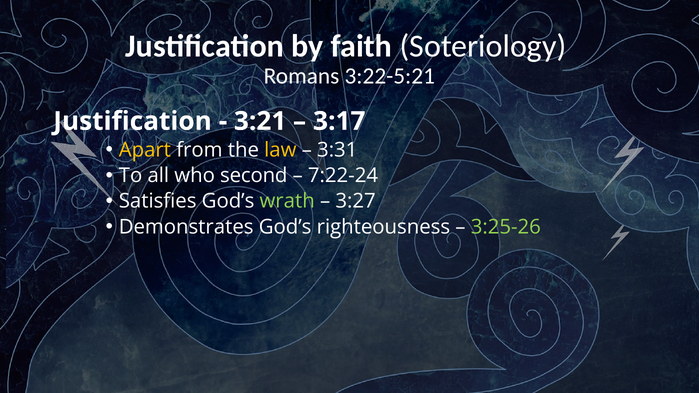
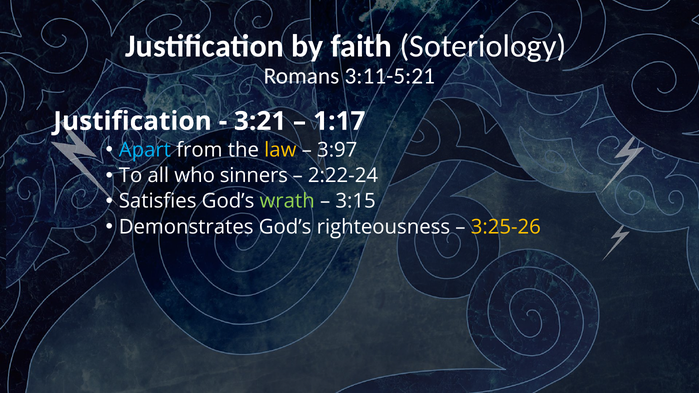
3:22-5:21: 3:22-5:21 -> 3:11-5:21 (390, 76)
3:17: 3:17 -> 1:17 (339, 121)
Apart colour: yellow -> light blue (145, 150)
3:31: 3:31 -> 3:97 (337, 150)
second: second -> sinners (254, 176)
7:22-24: 7:22-24 -> 2:22-24 (343, 176)
3:27: 3:27 -> 3:15 (356, 201)
3:25-26 colour: light green -> yellow (506, 227)
